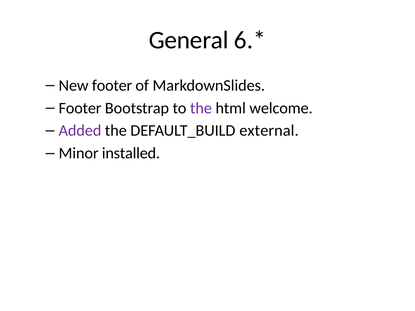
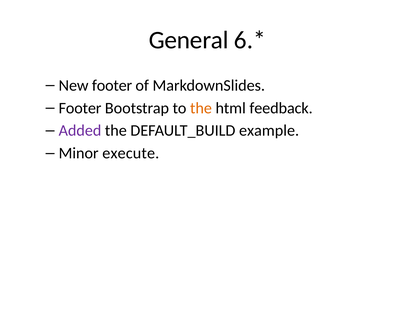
the colour: purple -> orange (201, 108)
welcome: welcome -> feedback (281, 108)
external: external -> example (269, 131)
installed: installed -> execute (131, 153)
